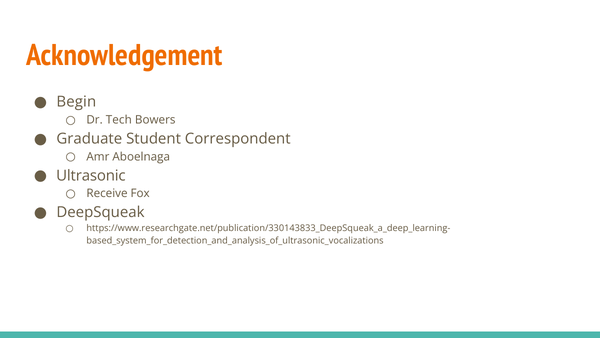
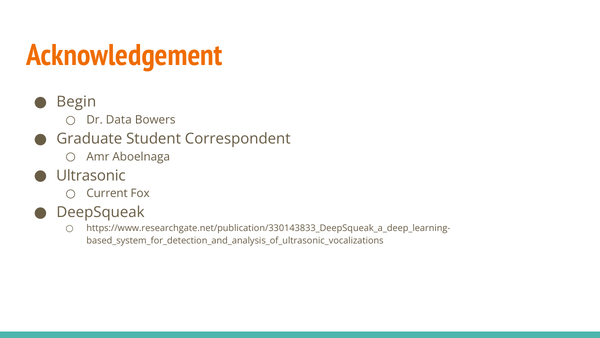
Tech: Tech -> Data (119, 120)
Receive: Receive -> Current (107, 193)
